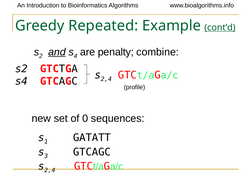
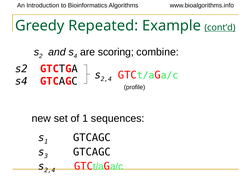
and underline: present -> none (57, 52)
penalty: penalty -> scoring (116, 52)
of 0: 0 -> 1 (85, 119)
GATATT: GATATT -> GTCAGC (92, 138)
